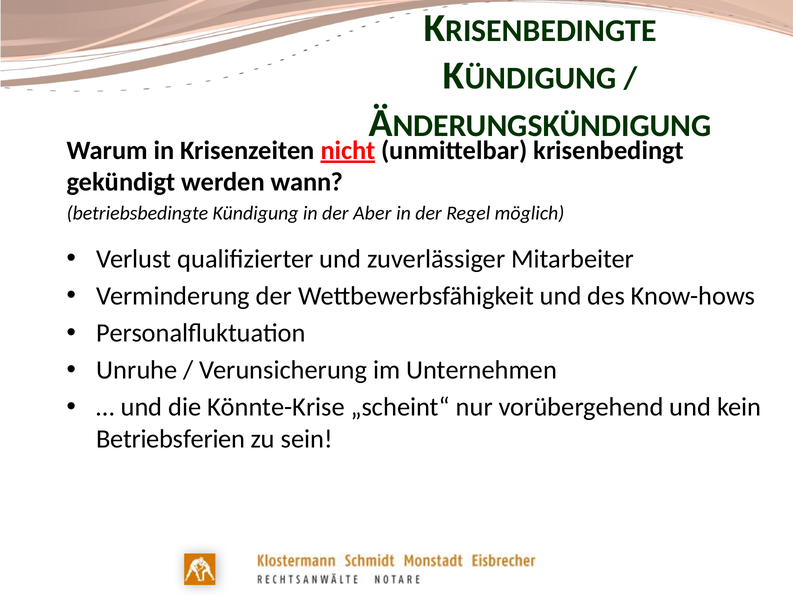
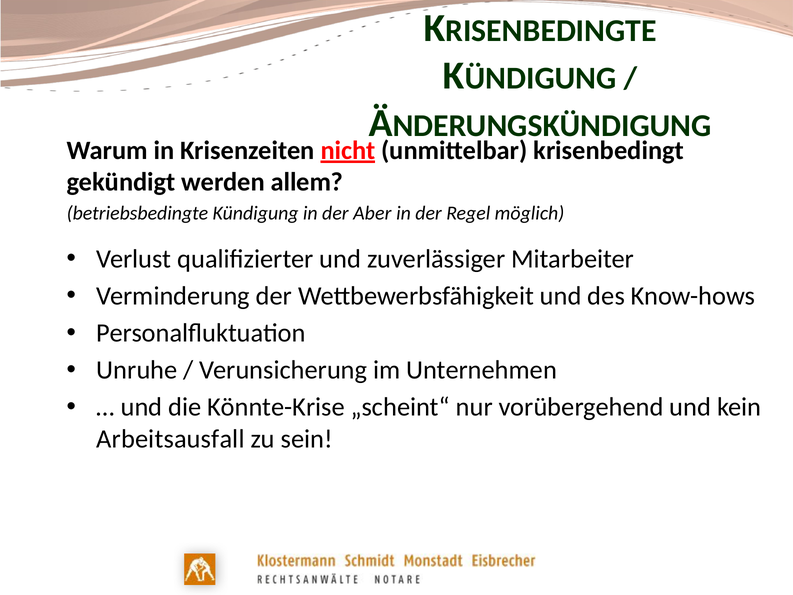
wann: wann -> allem (307, 182)
Betriebsferien: Betriebsferien -> Arbeitsausfall (171, 439)
